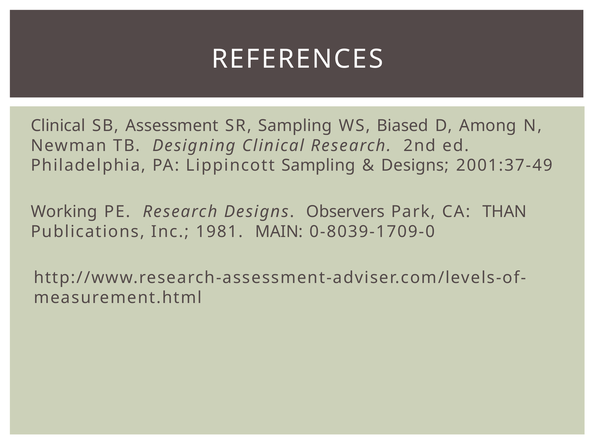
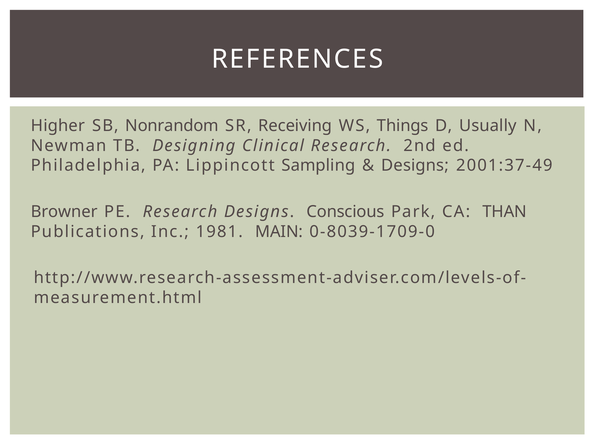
Clinical: Clinical -> Higher (58, 126)
Assessment: Assessment -> Nonrandom (172, 126)
SR Sampling: Sampling -> Receiving (295, 126)
Biased: Biased -> Things (403, 126)
Among: Among -> Usually (488, 126)
Working: Working -> Browner (64, 212)
Observers: Observers -> Conscious (345, 212)
